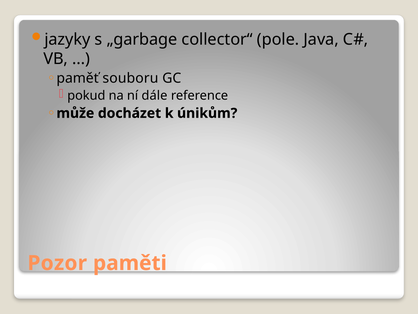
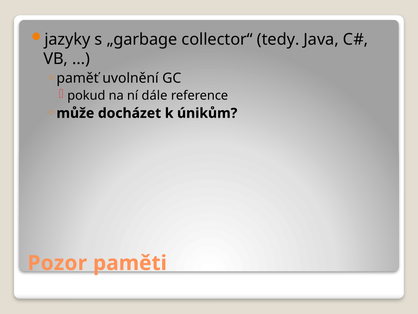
pole: pole -> tedy (278, 39)
souboru: souboru -> uvolnění (130, 78)
